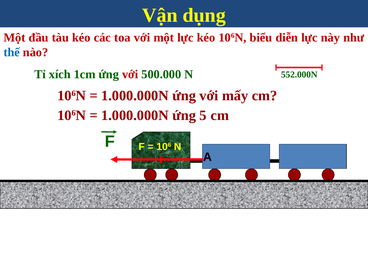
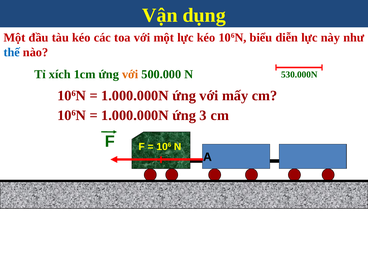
với colour: red -> orange (130, 74)
552.000N: 552.000N -> 530.000N (299, 74)
5: 5 -> 3 (203, 115)
